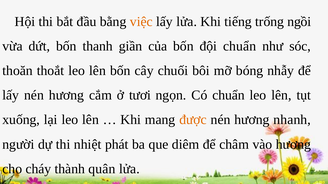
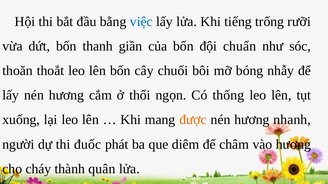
việc colour: orange -> blue (141, 22)
ngồi: ngồi -> rưỡi (299, 22)
tươi: tươi -> thổi (140, 95)
Có chuẩn: chuẩn -> thống (228, 95)
nhiệt: nhiệt -> đuốc (88, 145)
